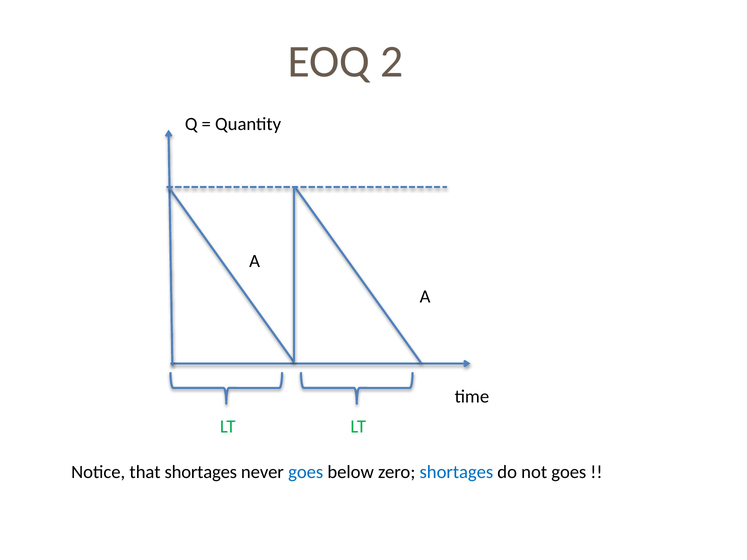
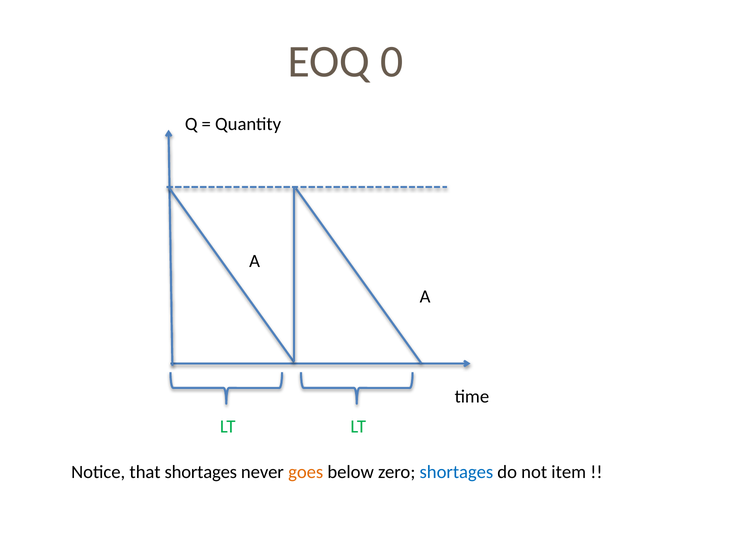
2: 2 -> 0 (392, 62)
goes colour: blue -> orange (306, 472)
not goes: goes -> item (569, 472)
